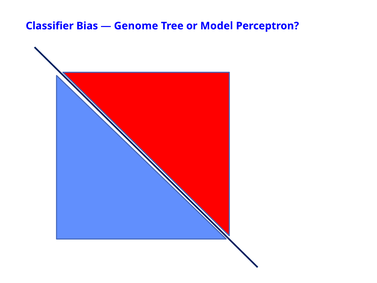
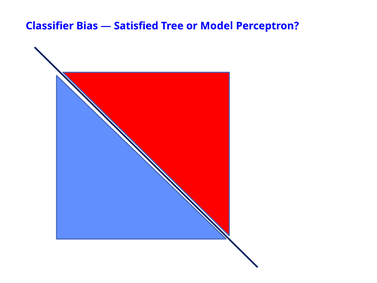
Genome: Genome -> Satisfied (136, 26)
